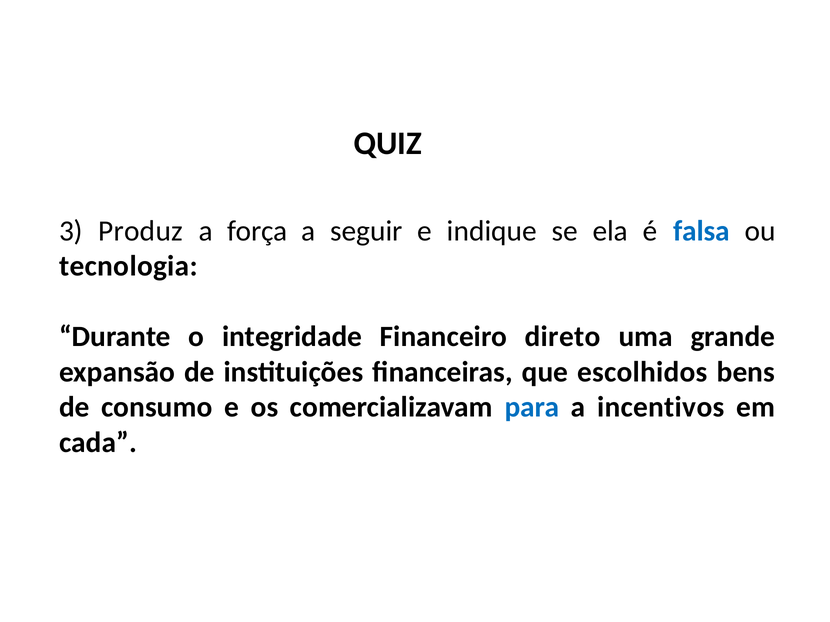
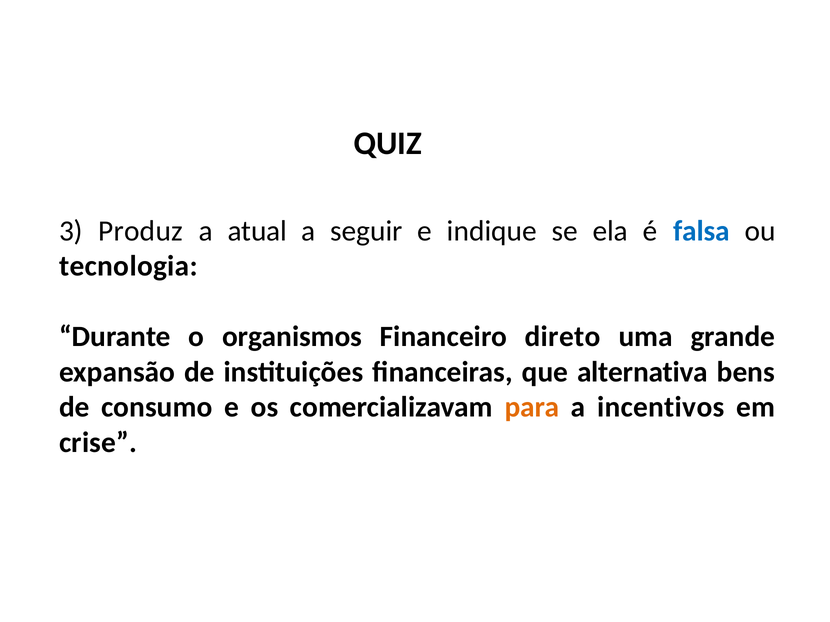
força: força -> atual (257, 231)
integridade: integridade -> organismos (292, 337)
escolhidos: escolhidos -> alternativa (643, 372)
para colour: blue -> orange (532, 408)
cada: cada -> crise (98, 443)
